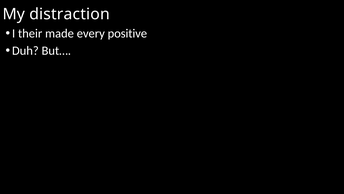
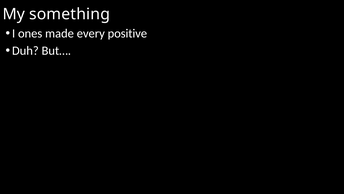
distraction: distraction -> something (70, 14)
their: their -> ones (30, 33)
